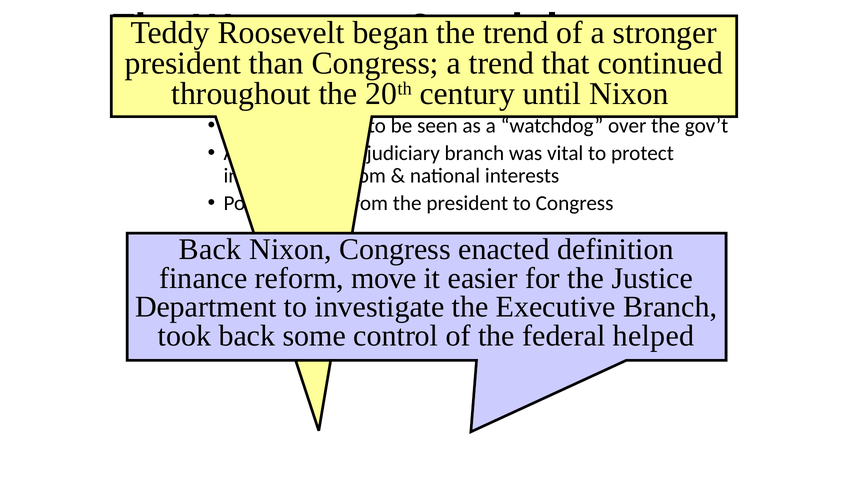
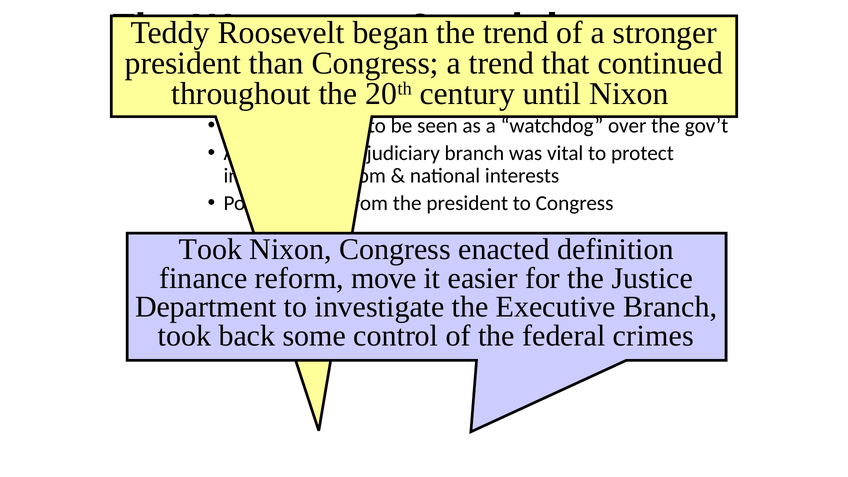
Back: Back -> Took (210, 249)
helped: helped -> crimes (653, 336)
